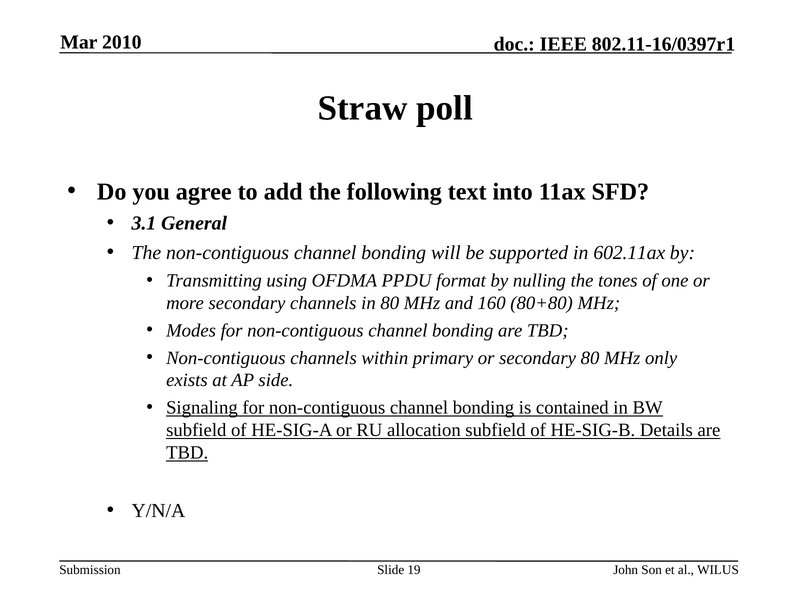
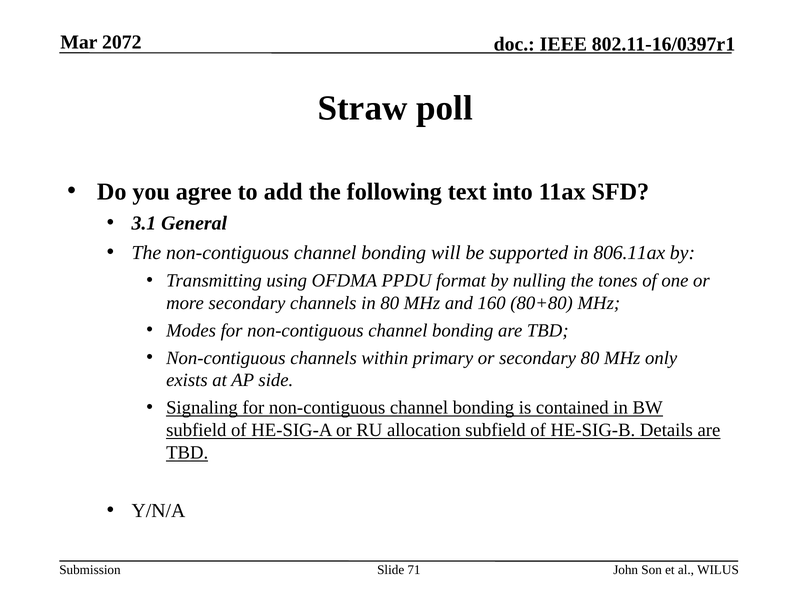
2010: 2010 -> 2072 (122, 42)
602.11ax: 602.11ax -> 806.11ax (629, 252)
19: 19 -> 71 (414, 569)
